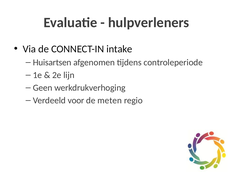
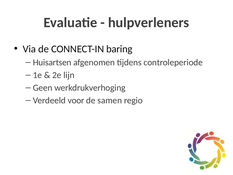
intake: intake -> baring (119, 49)
meten: meten -> samen (110, 100)
